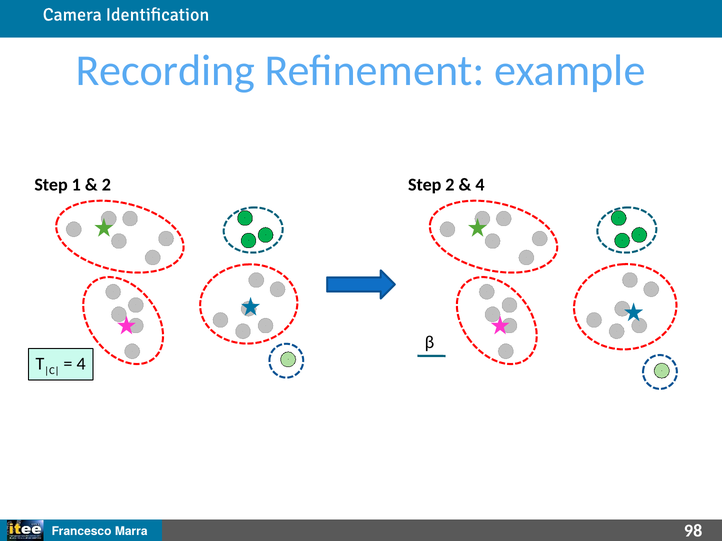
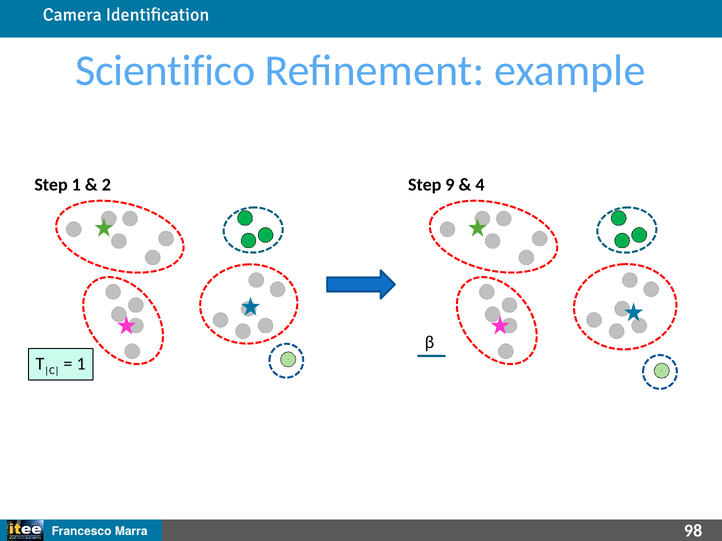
Recording: Recording -> Scientifico (165, 71)
Step 2: 2 -> 9 (450, 185)
4: 4 -> 1 (81, 364)
